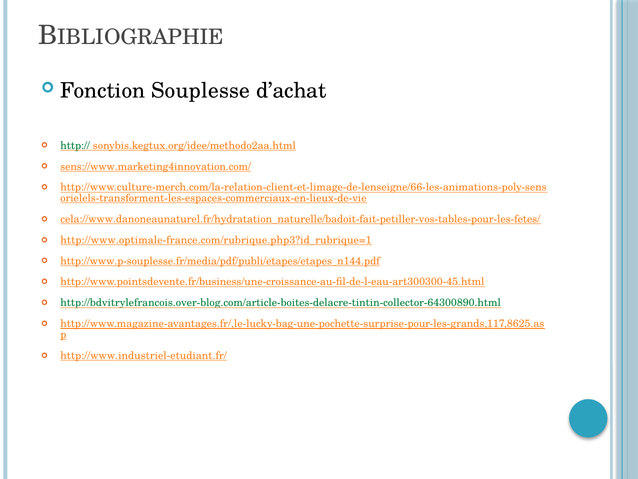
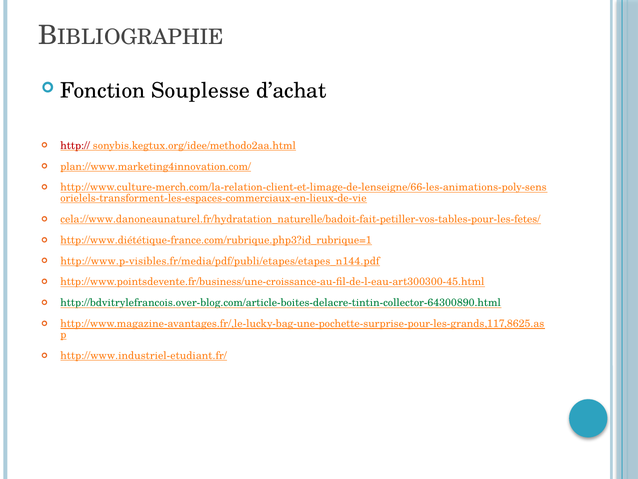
http:// colour: green -> red (75, 145)
sens://www.marketing4innovation.com/: sens://www.marketing4innovation.com/ -> plan://www.marketing4innovation.com/ (156, 166)
http://www.optimale-france.com/rubrique.php3?id_rubrique=1: http://www.optimale-france.com/rubrique.php3?id_rubrique=1 -> http://www.diététique-france.com/rubrique.php3?id_rubrique=1 (216, 240)
http://www.p-souplesse.fr/media/pdf/publi/etapes/etapes_n144.pdf: http://www.p-souplesse.fr/media/pdf/publi/etapes/etapes_n144.pdf -> http://www.p-visibles.fr/media/pdf/publi/etapes/etapes_n144.pdf (220, 261)
